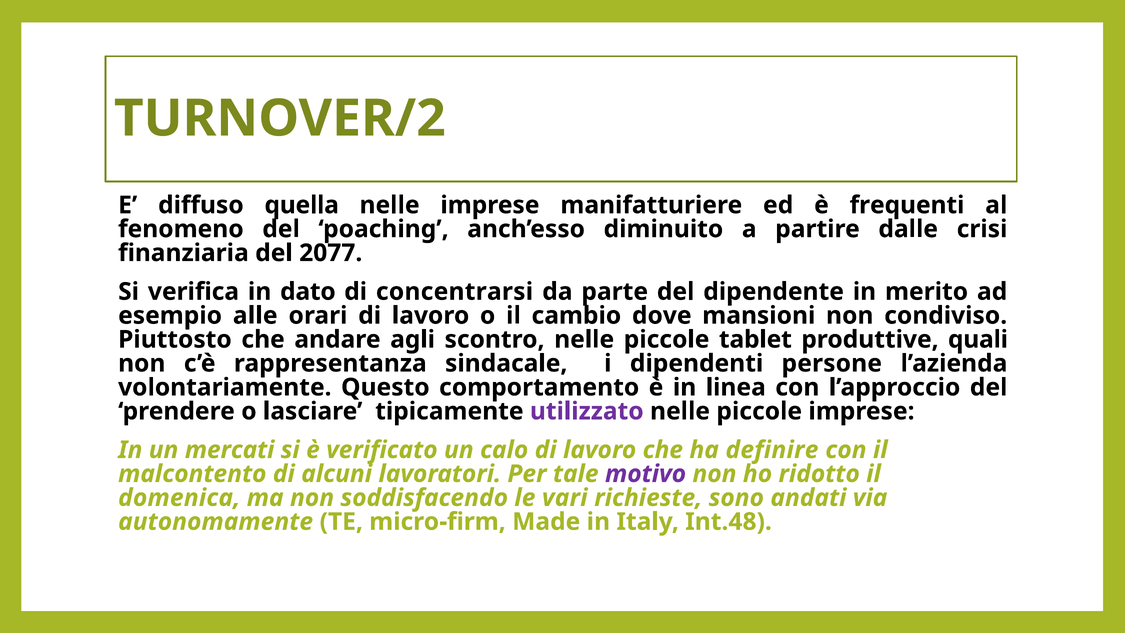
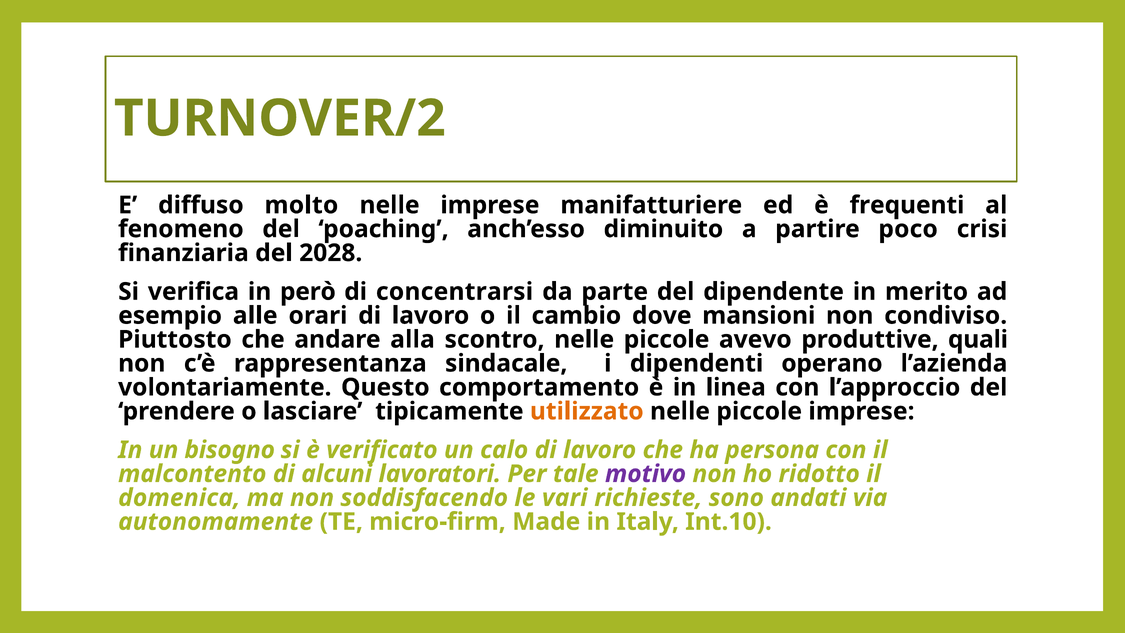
quella: quella -> molto (301, 205)
dalle: dalle -> poco (908, 229)
2077: 2077 -> 2028 (331, 253)
dato: dato -> però (308, 292)
agli: agli -> alla (412, 339)
tablet: tablet -> avevo (755, 339)
persone: persone -> operano (832, 363)
utilizzato colour: purple -> orange (587, 411)
mercati: mercati -> bisogno (230, 450)
definire: definire -> persona (772, 450)
Int.48: Int.48 -> Int.10 (729, 522)
